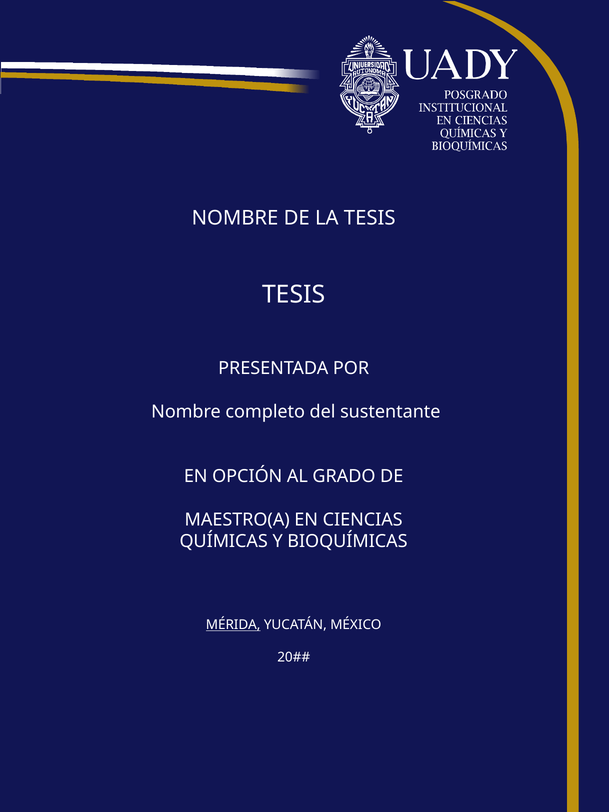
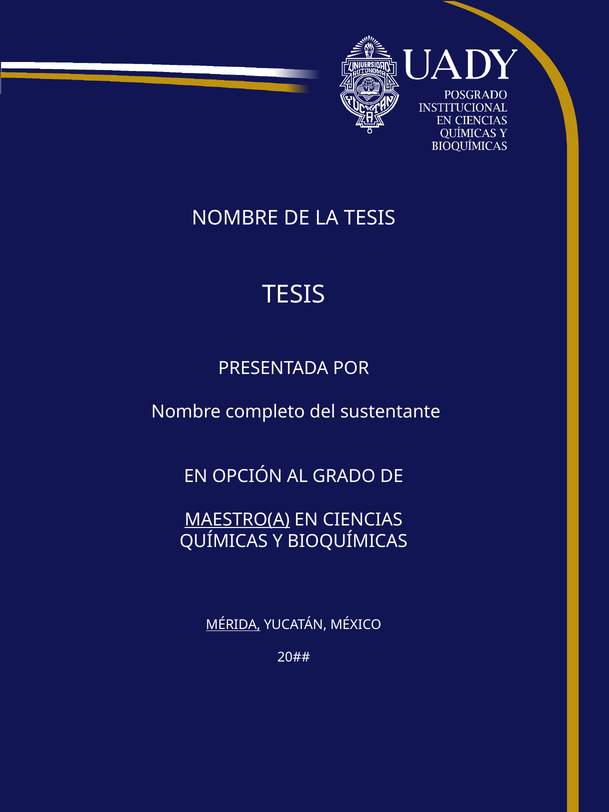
MAESTRO(A underline: none -> present (237, 520)
